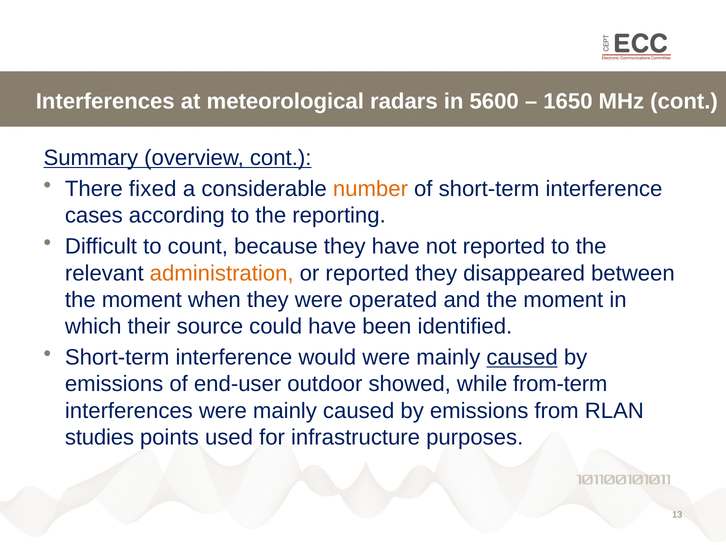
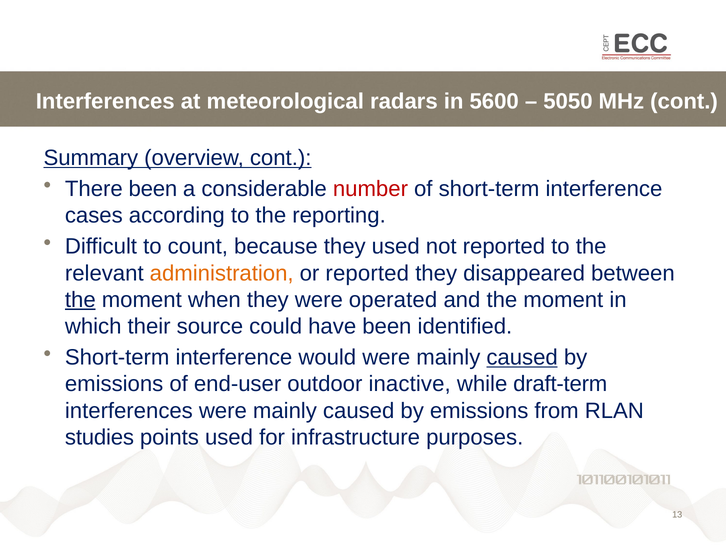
1650: 1650 -> 5050 (568, 101)
There fixed: fixed -> been (153, 189)
number colour: orange -> red (370, 189)
they have: have -> used (396, 246)
the underline: none -> present (80, 300)
showed: showed -> inactive (410, 384)
from-term: from-term -> draft-term (560, 384)
